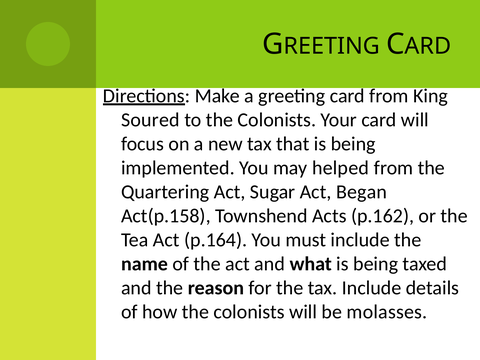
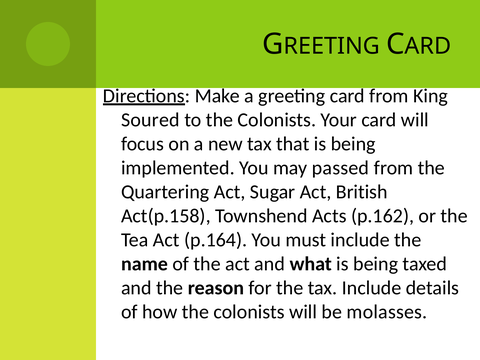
helped: helped -> passed (341, 168)
Began: Began -> British (362, 192)
